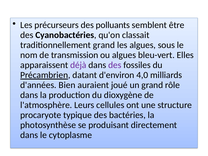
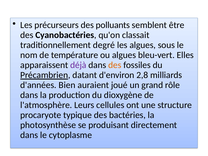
traditionnellement grand: grand -> degré (104, 45)
transmission: transmission -> température (75, 55)
des colour: purple -> orange (115, 65)
4,0: 4,0 -> 2,8 (142, 75)
